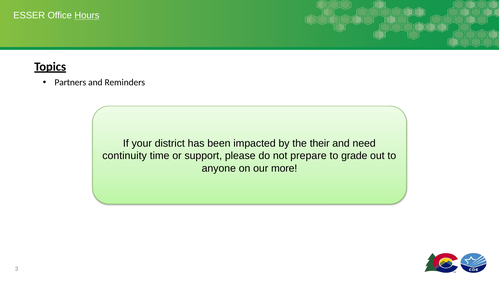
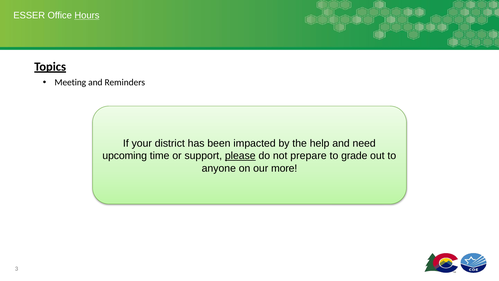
Partners: Partners -> Meeting (70, 82)
their: their -> help (320, 143)
continuity: continuity -> upcoming (125, 156)
please underline: none -> present (240, 156)
